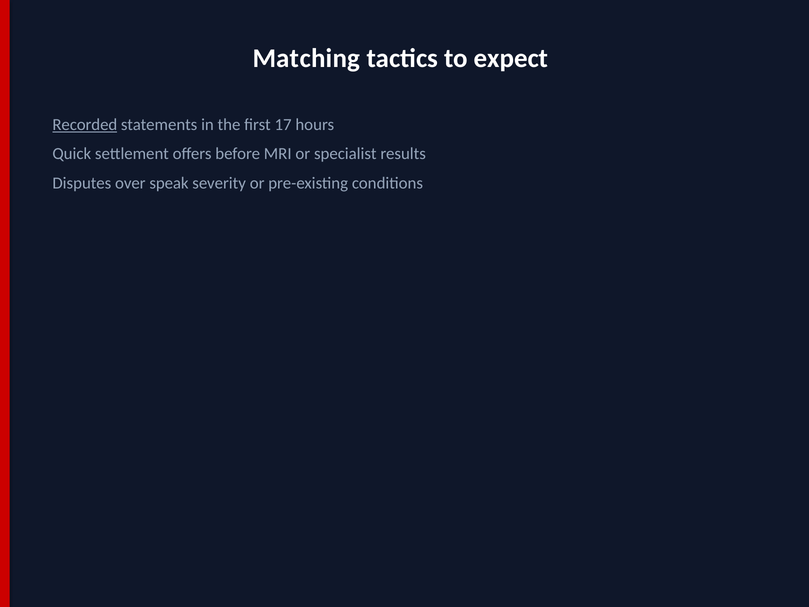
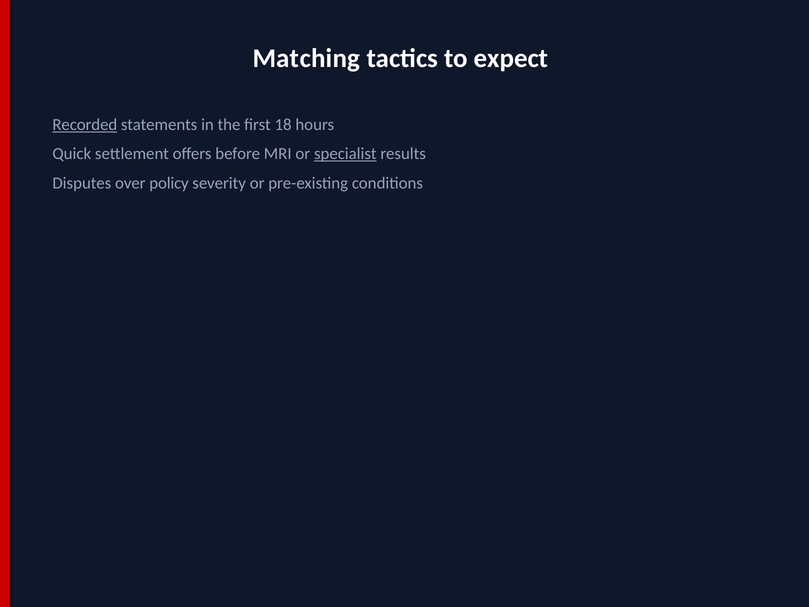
17: 17 -> 18 (283, 124)
specialist underline: none -> present (345, 154)
speak: speak -> policy (169, 183)
